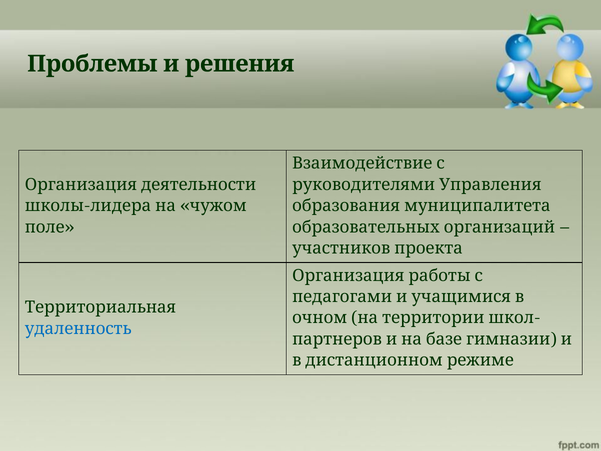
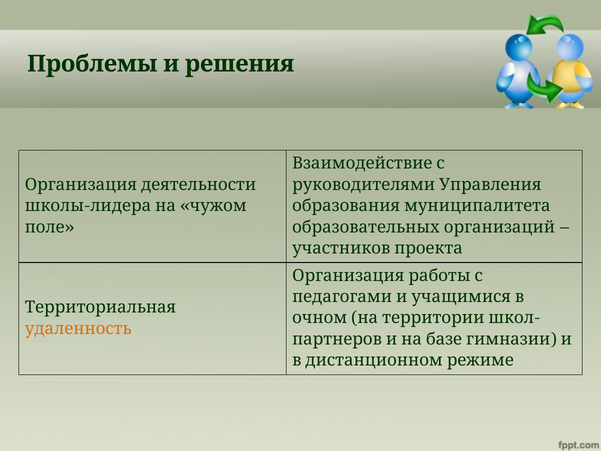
удаленность colour: blue -> orange (78, 328)
